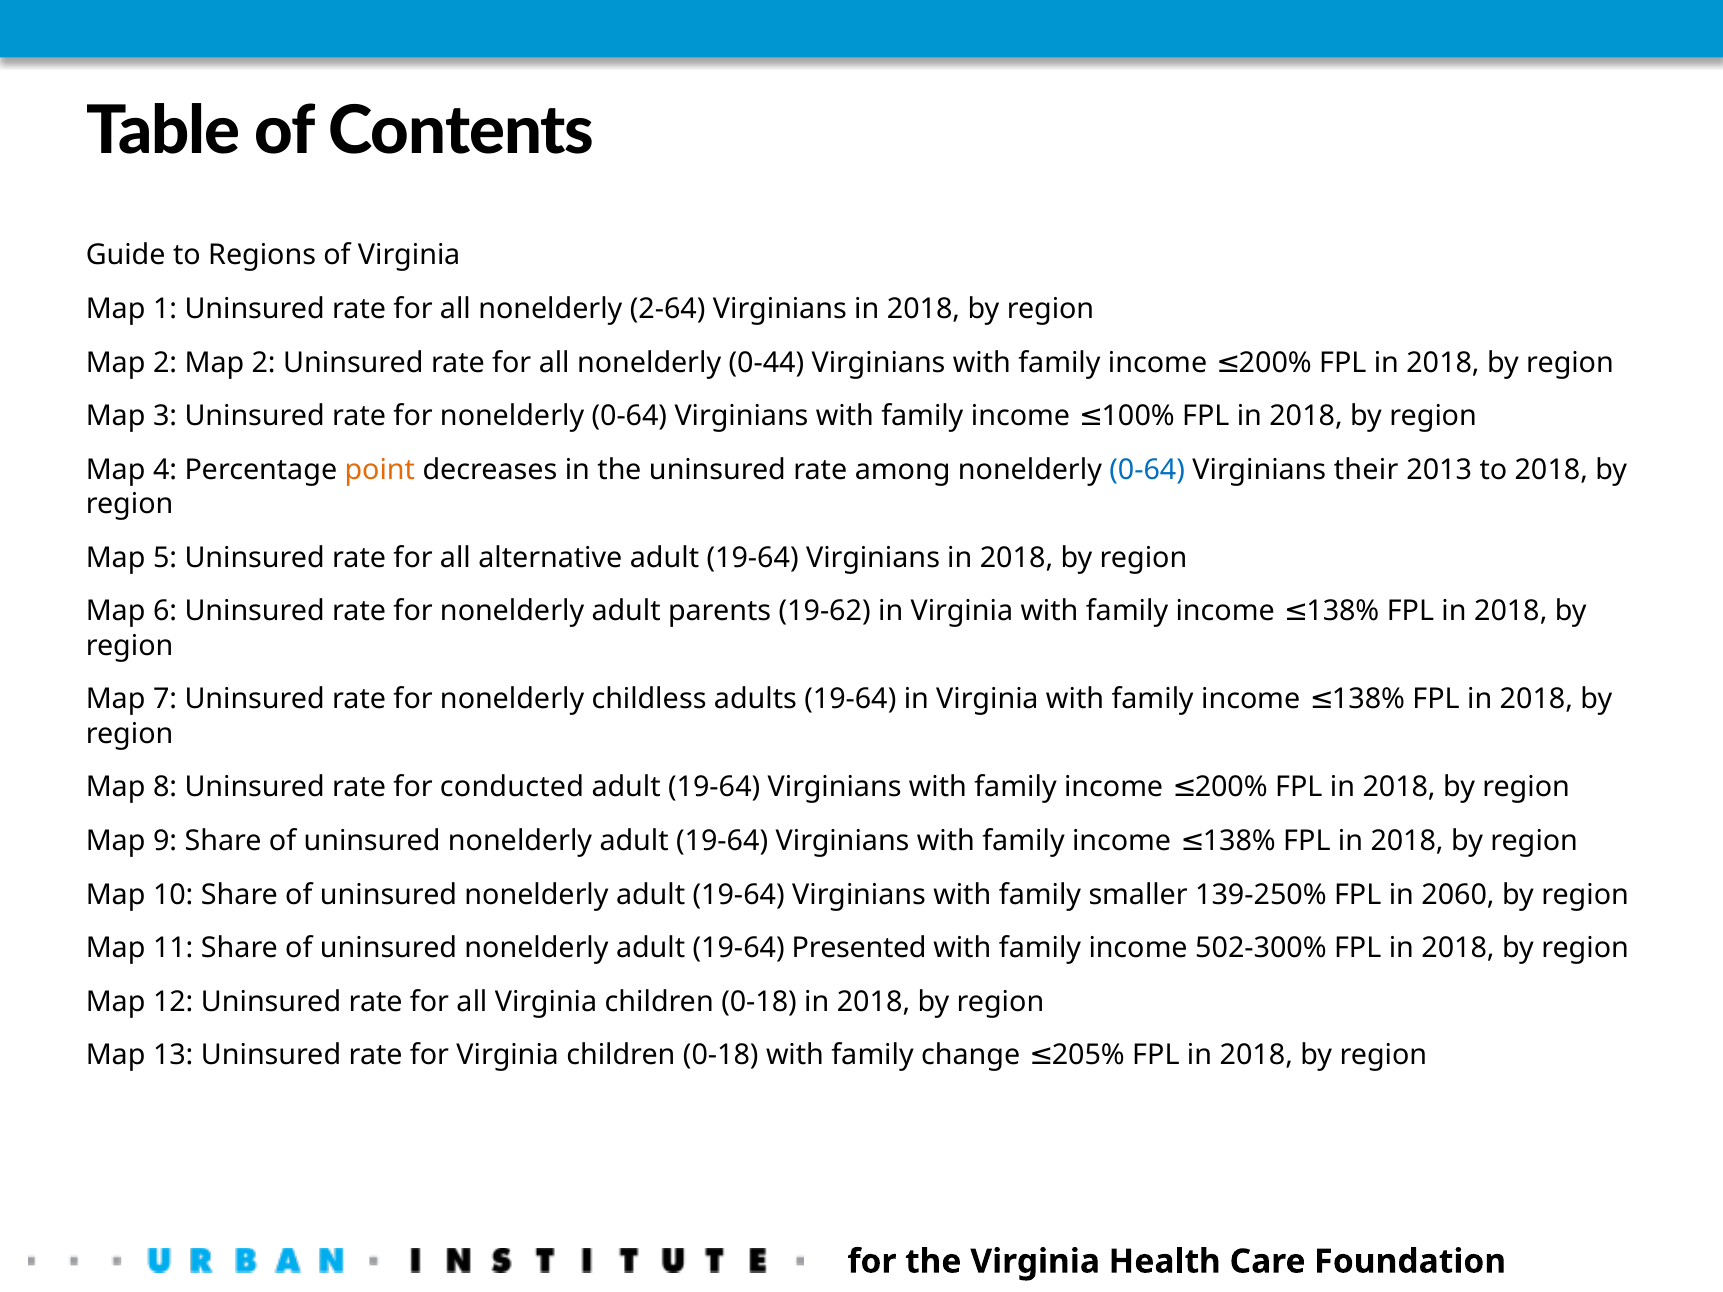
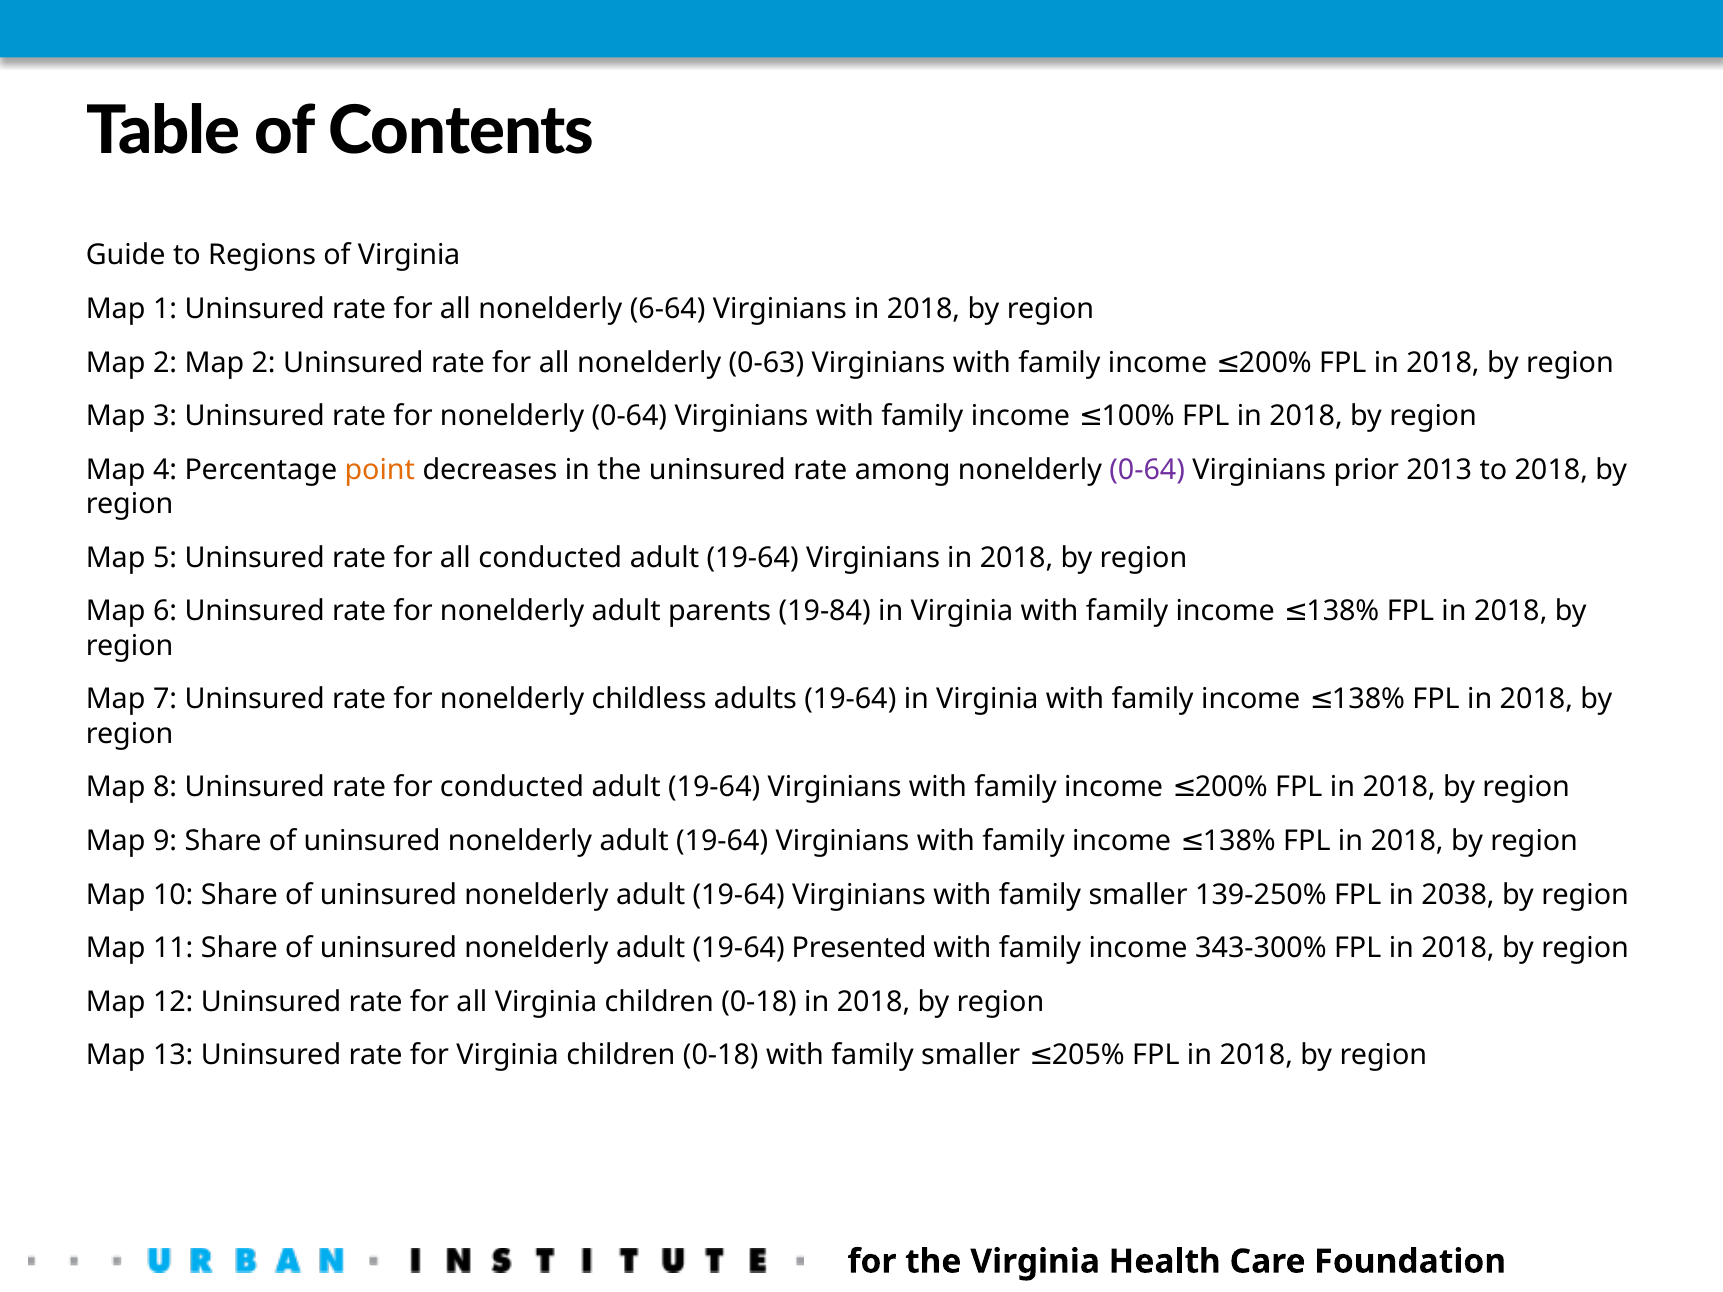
2-64: 2-64 -> 6-64 (668, 309)
0-44: 0-44 -> 0-63 (766, 363)
0-64 colour: blue -> purple (1147, 470)
their: their -> prior (1366, 470)
all alternative: alternative -> conducted (550, 558)
19-62: 19-62 -> 19-84 (825, 612)
2060: 2060 -> 2038 (1458, 895)
502-300%: 502-300% -> 343-300% (1261, 948)
0-18 with family change: change -> smaller (971, 1056)
